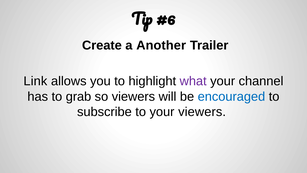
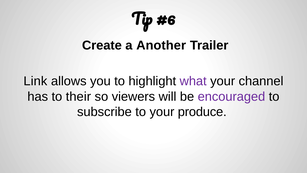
grab: grab -> their (78, 96)
encouraged colour: blue -> purple (231, 96)
your viewers: viewers -> produce (202, 112)
